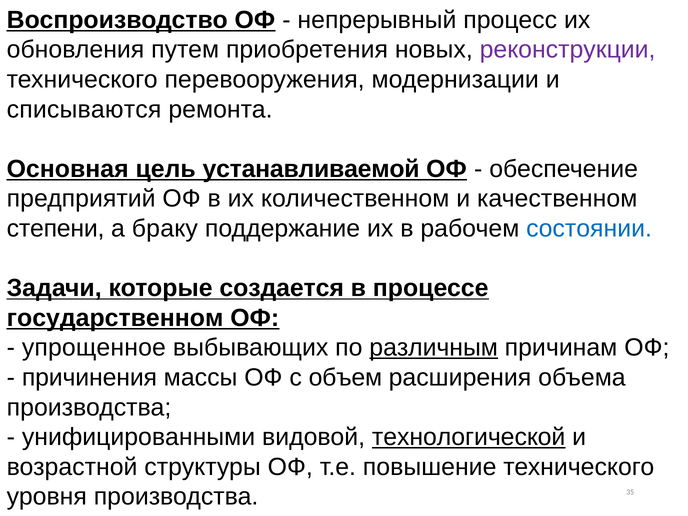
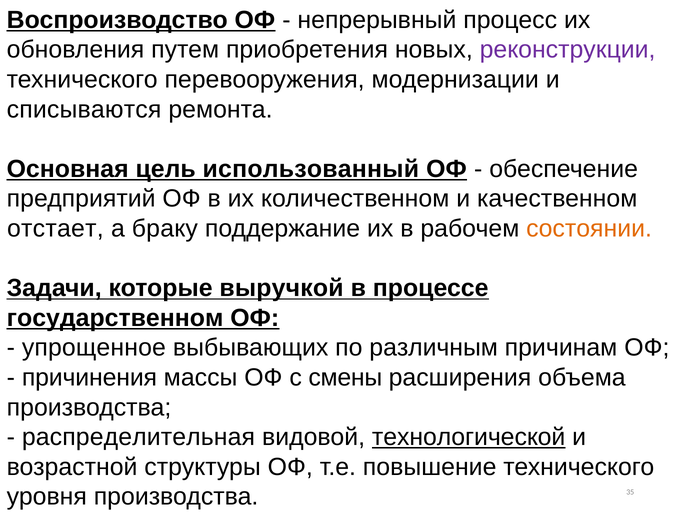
устанавливаемой: устанавливаемой -> использованный (311, 169)
степени: степени -> отстает (55, 229)
состоянии colour: blue -> orange (589, 229)
создается: создается -> выручкой (282, 288)
различным underline: present -> none (434, 348)
объем: объем -> смены (345, 378)
унифицированными: унифицированными -> распределительная (138, 437)
